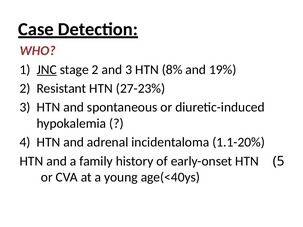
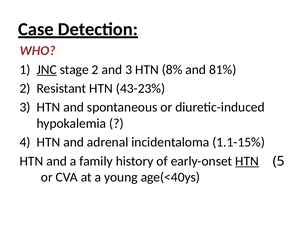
19%: 19% -> 81% (223, 70)
27-23%: 27-23% -> 43-23% (141, 89)
1.1-20%: 1.1-20% -> 1.1-15% (239, 142)
HTN underline: none -> present (247, 161)
